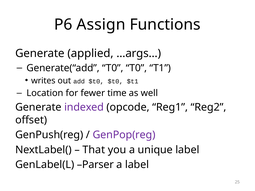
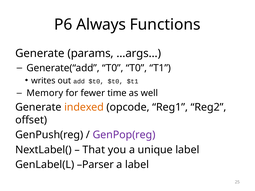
Assign: Assign -> Always (101, 25)
applied: applied -> params (91, 53)
Location: Location -> Memory (45, 93)
indexed colour: purple -> orange (84, 107)
